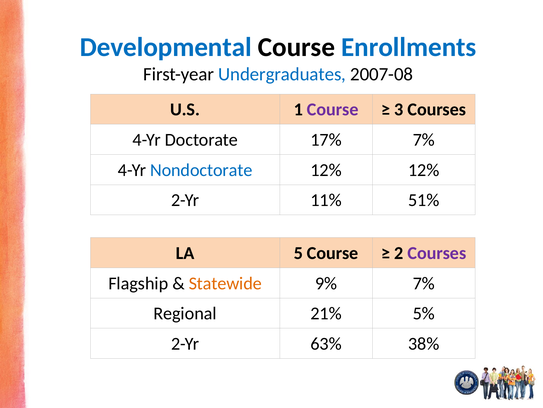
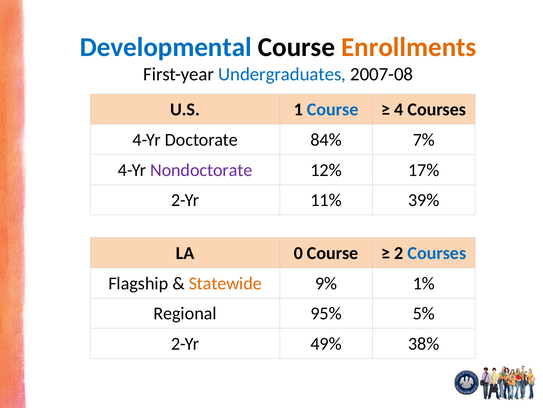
Enrollments colour: blue -> orange (409, 47)
Course colour: purple -> blue (333, 109)
3: 3 -> 4 (399, 109)
17%: 17% -> 84% (326, 140)
Nondoctorate colour: blue -> purple (201, 170)
12% 12%: 12% -> 17% (424, 170)
51%: 51% -> 39% (424, 200)
5: 5 -> 0 (298, 253)
Courses colour: purple -> blue (437, 253)
9% 7%: 7% -> 1% (424, 283)
21%: 21% -> 95% (326, 313)
63%: 63% -> 49% (326, 343)
